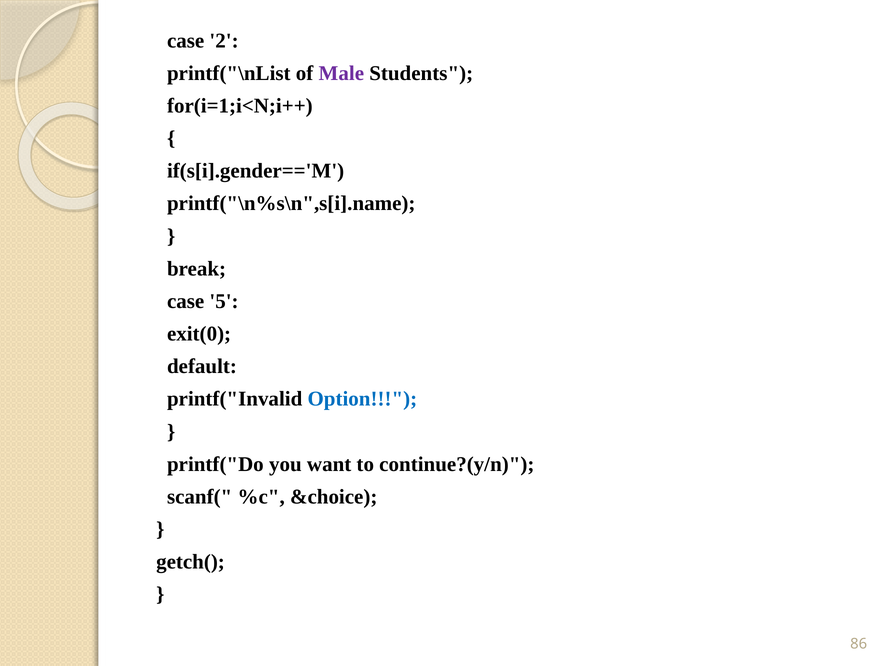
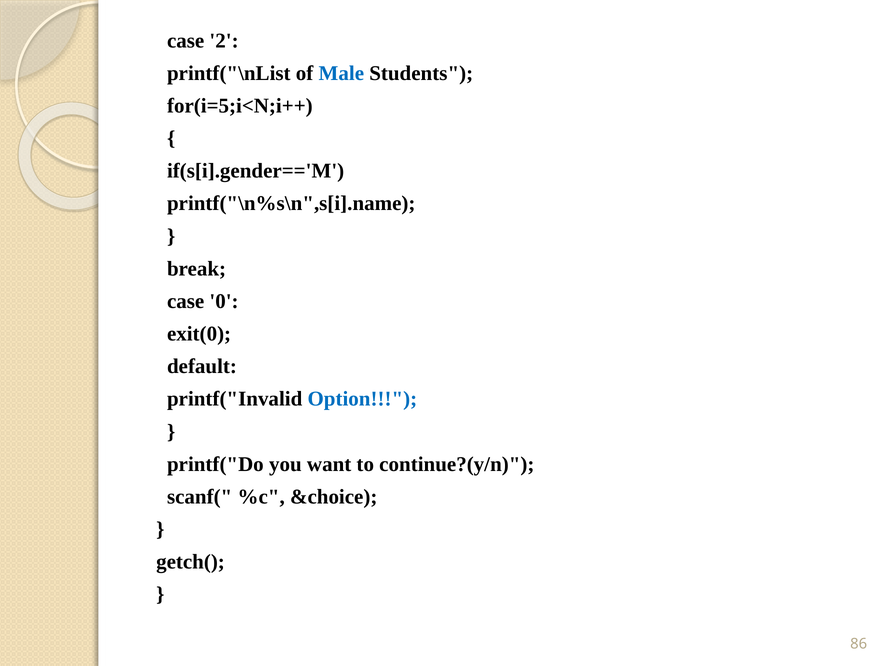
Male colour: purple -> blue (341, 73)
for(i=1;i<N;i++: for(i=1;i<N;i++ -> for(i=5;i<N;i++ (240, 106)
5: 5 -> 0 (224, 301)
